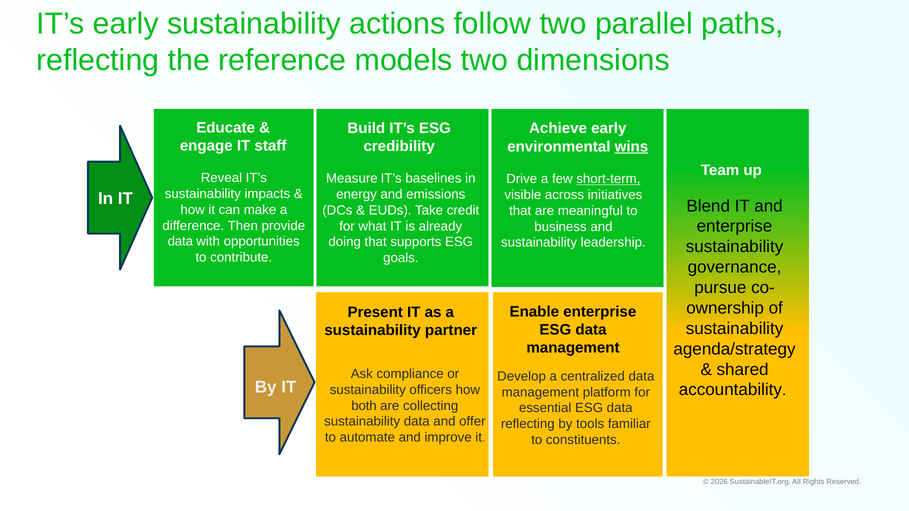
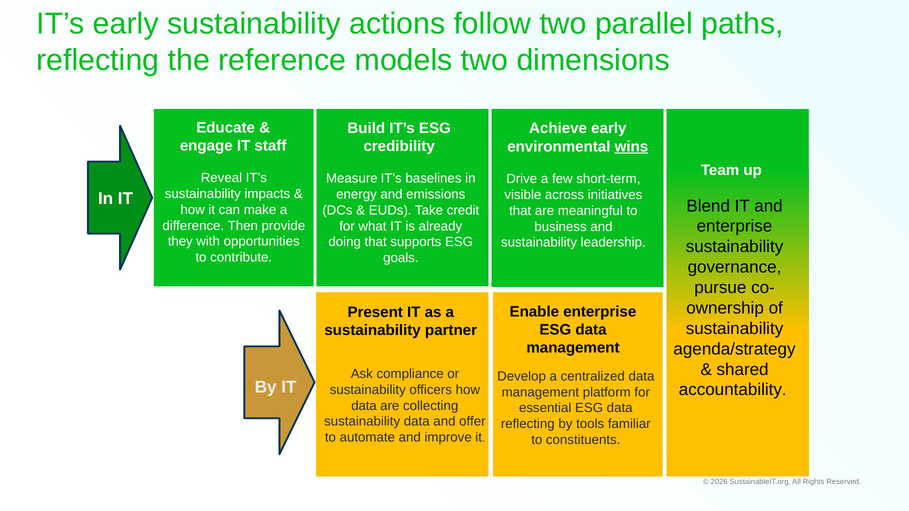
short-term underline: present -> none (608, 179)
data: data -> they (180, 242)
both: both -> data (364, 406)
